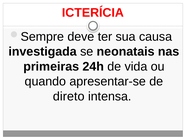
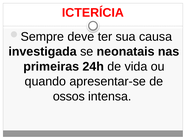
direto: direto -> ossos (69, 96)
